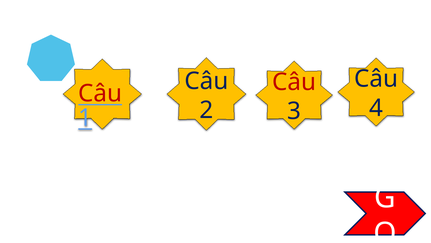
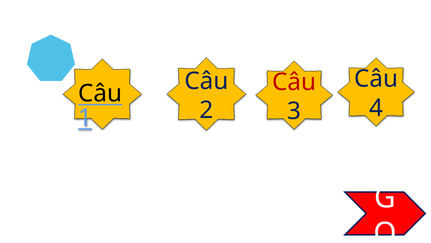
Câu colour: red -> black (100, 93)
